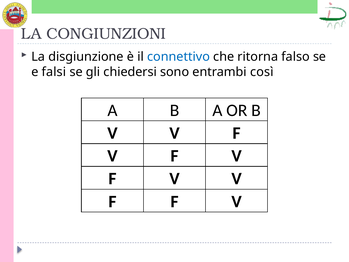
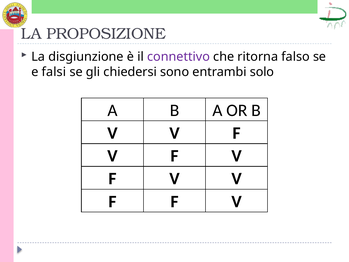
CONGIUNZIONI: CONGIUNZIONI -> PROPOSIZIONE (106, 34)
connettivo colour: blue -> purple (179, 57)
così: così -> solo (262, 72)
